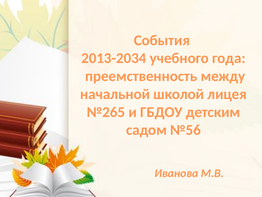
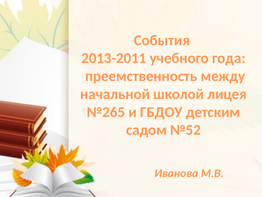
2013-2034: 2013-2034 -> 2013-2011 (114, 58)
№56: №56 -> №52 (186, 130)
